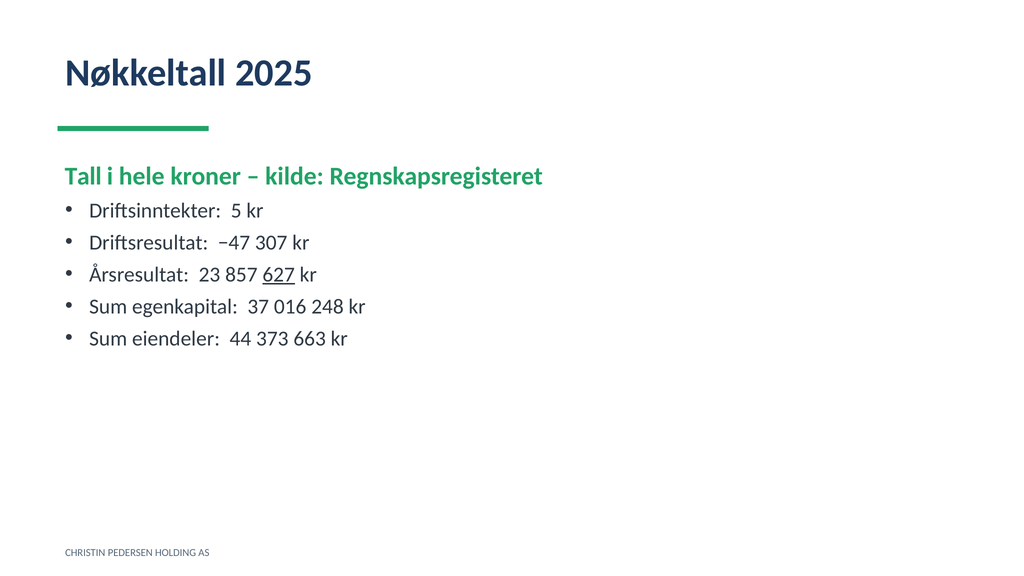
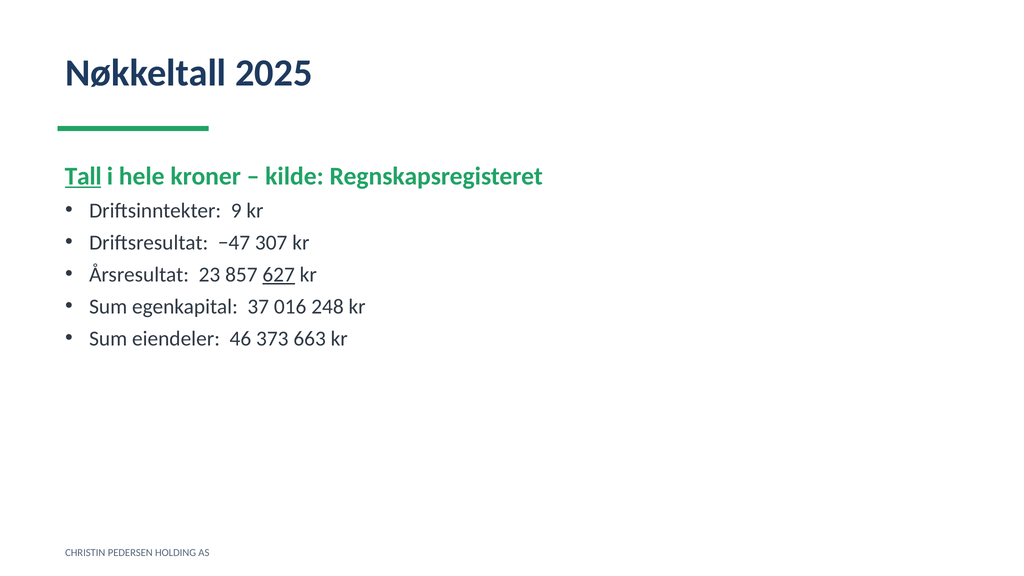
Tall underline: none -> present (83, 176)
5: 5 -> 9 (236, 211)
44: 44 -> 46 (240, 339)
